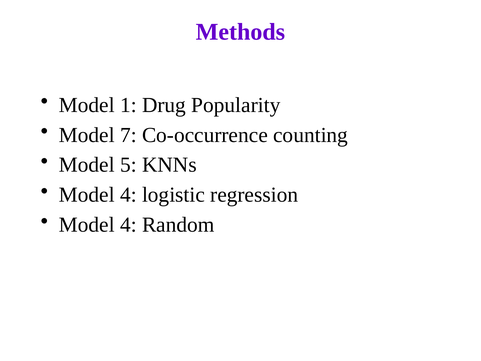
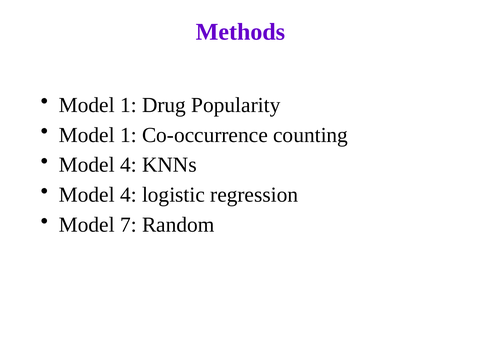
7: 7 -> 1 (128, 135)
5: 5 -> 4 (128, 165)
4: 4 -> 7 (128, 225)
